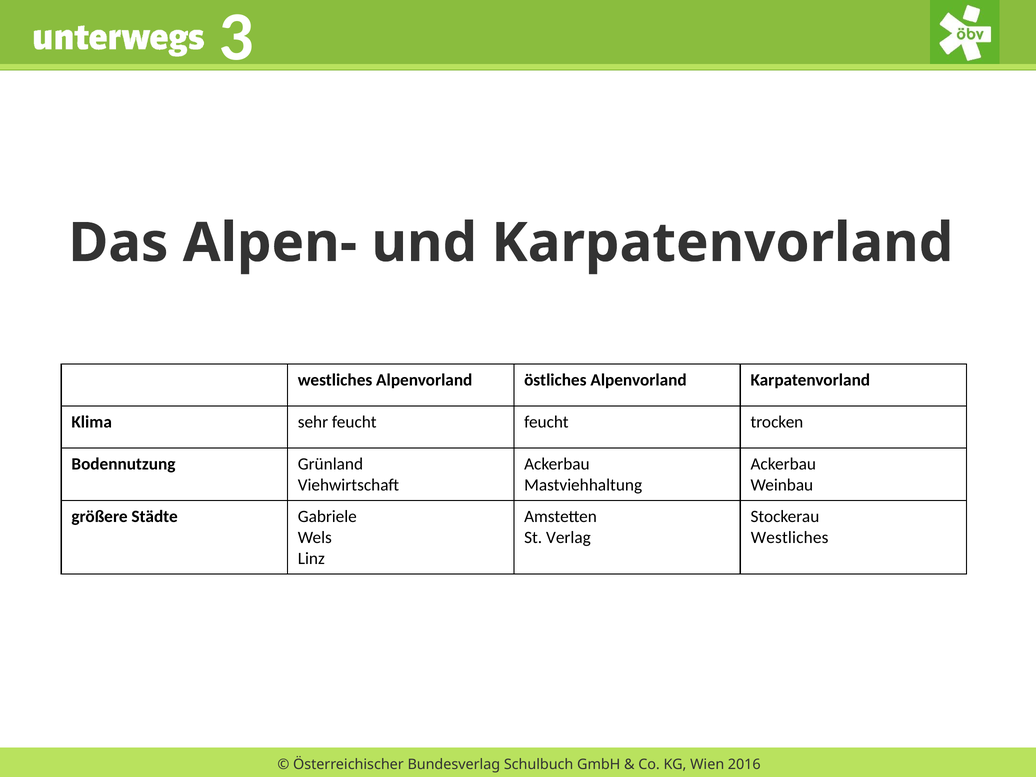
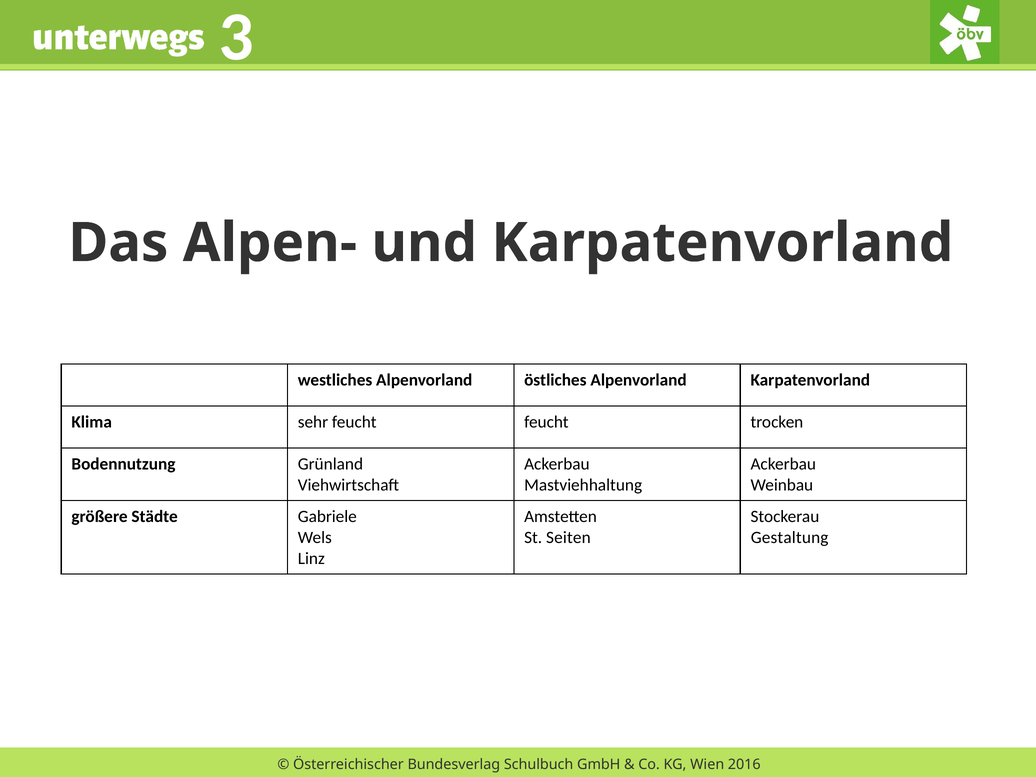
Verlag: Verlag -> Seiten (568, 537)
Westliches: Westliches -> Gestaltung (790, 537)
